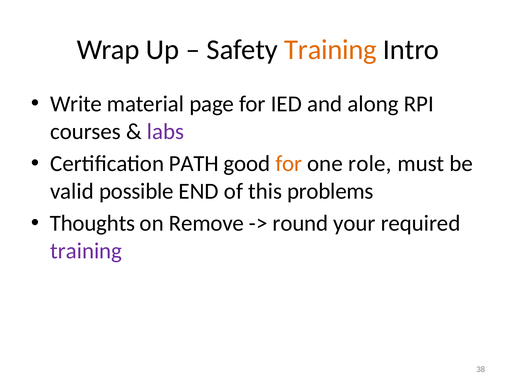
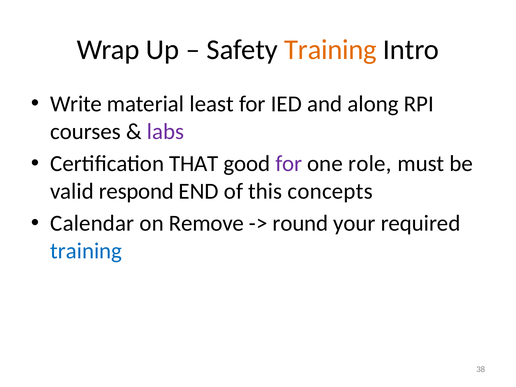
page: page -> least (212, 104)
PATH: PATH -> THAT (194, 164)
for colour: orange -> purple (289, 164)
possible: possible -> respond (136, 191)
problems: problems -> concepts (330, 191)
Thoughts: Thoughts -> Calendar (92, 223)
training colour: purple -> blue (86, 251)
